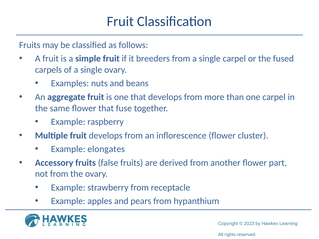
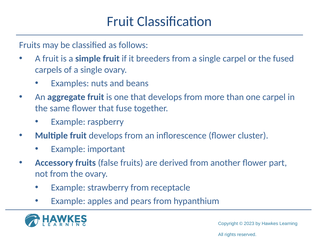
elongates: elongates -> important (106, 149)
